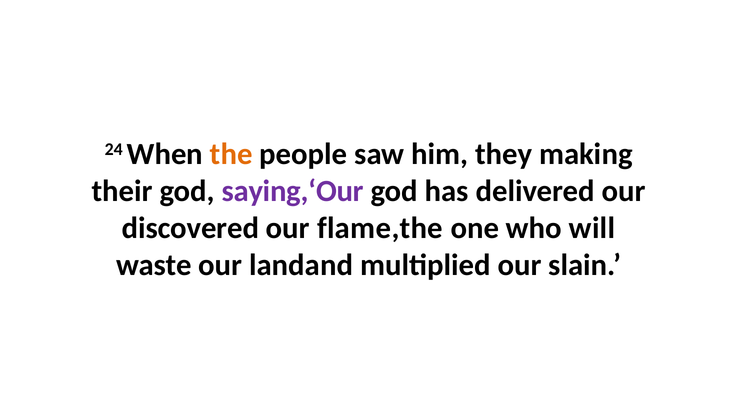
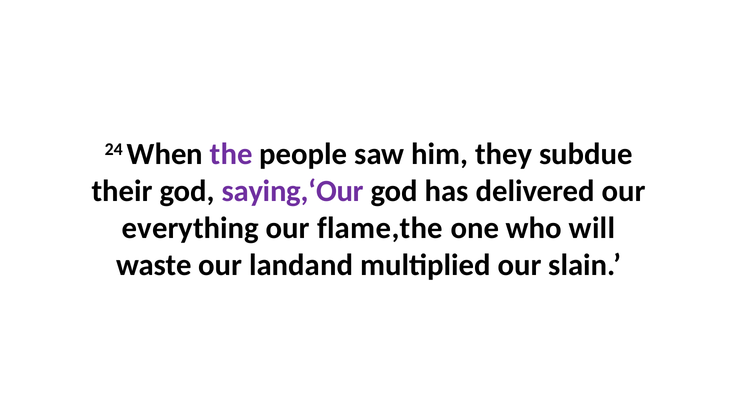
the colour: orange -> purple (231, 154)
making: making -> subdue (586, 154)
discovered: discovered -> everything (190, 228)
